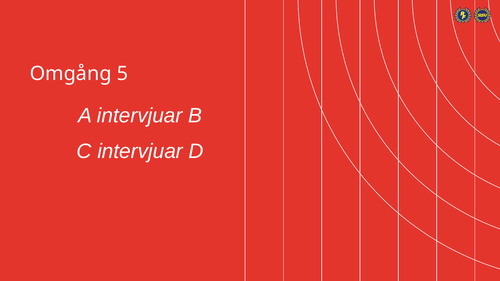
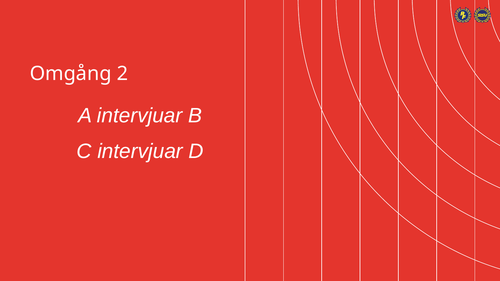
5: 5 -> 2 (122, 74)
